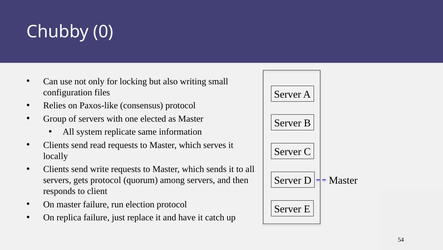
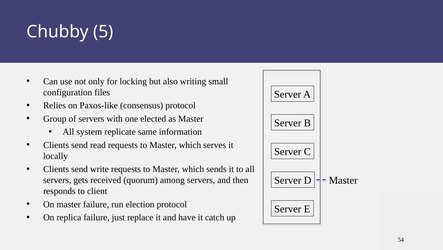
0: 0 -> 5 (103, 32)
gets protocol: protocol -> received (106, 180)
